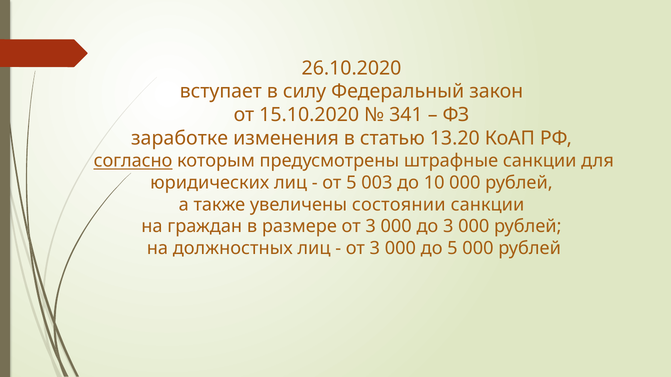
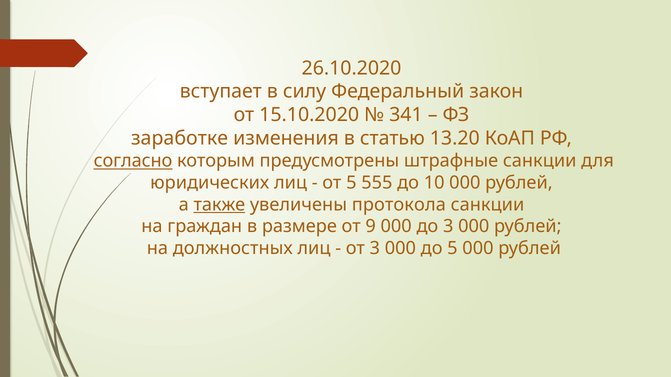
003: 003 -> 555 (377, 183)
также underline: none -> present (219, 205)
состоянии: состоянии -> протокола (399, 205)
размере от 3: 3 -> 9 (371, 227)
